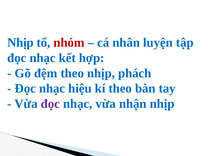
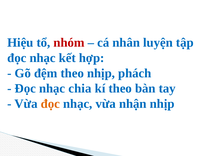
Nhịp: Nhịp -> Hiệu (20, 43)
hiệu: hiệu -> chia (80, 88)
đọc colour: purple -> orange (50, 104)
